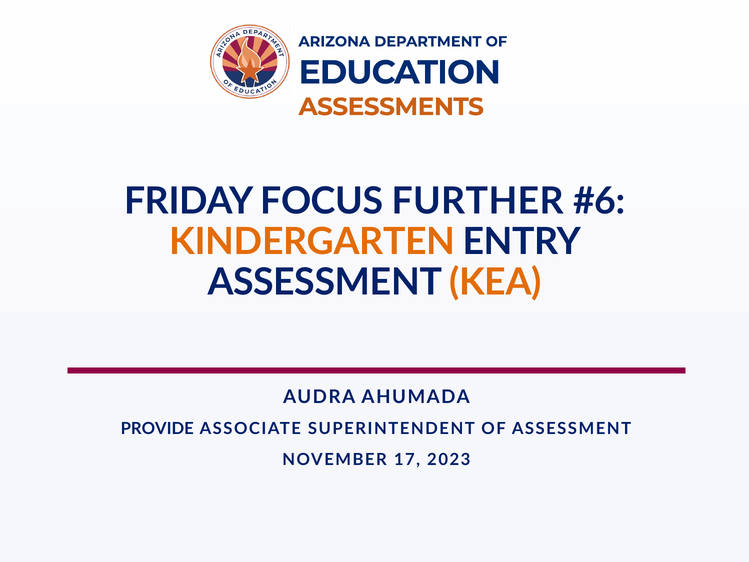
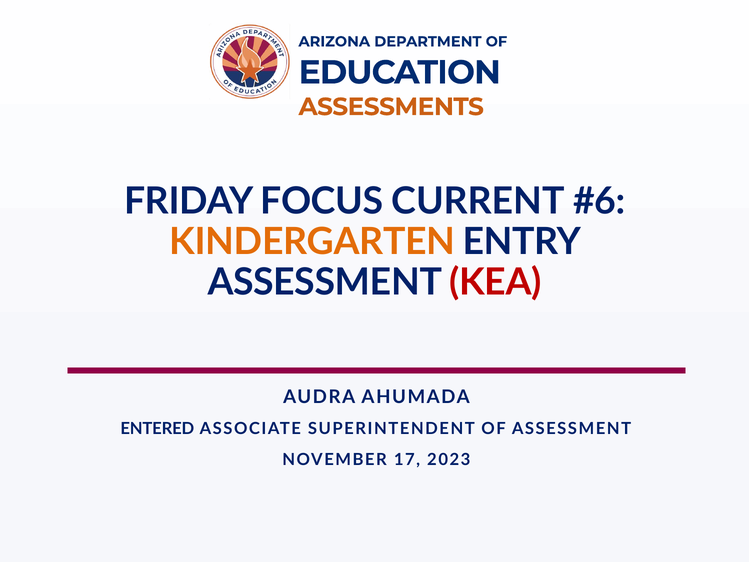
FURTHER: FURTHER -> CURRENT (478, 201)
KEA colour: orange -> red (495, 282)
PROVIDE: PROVIDE -> ENTERED (157, 429)
